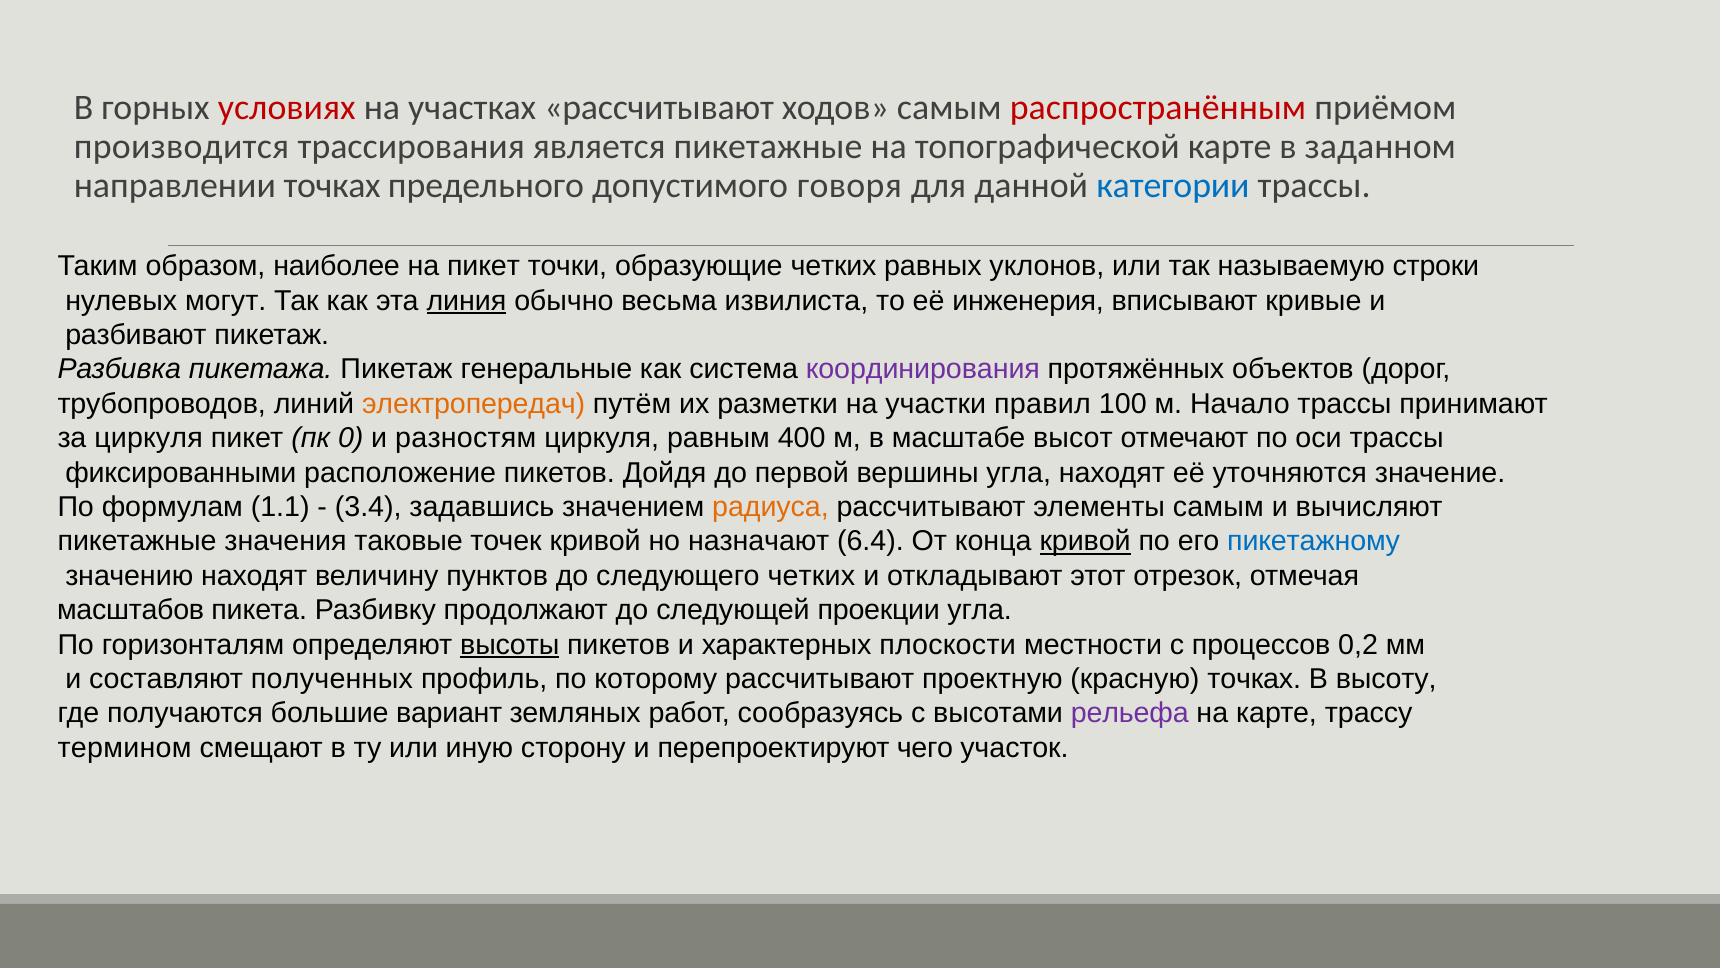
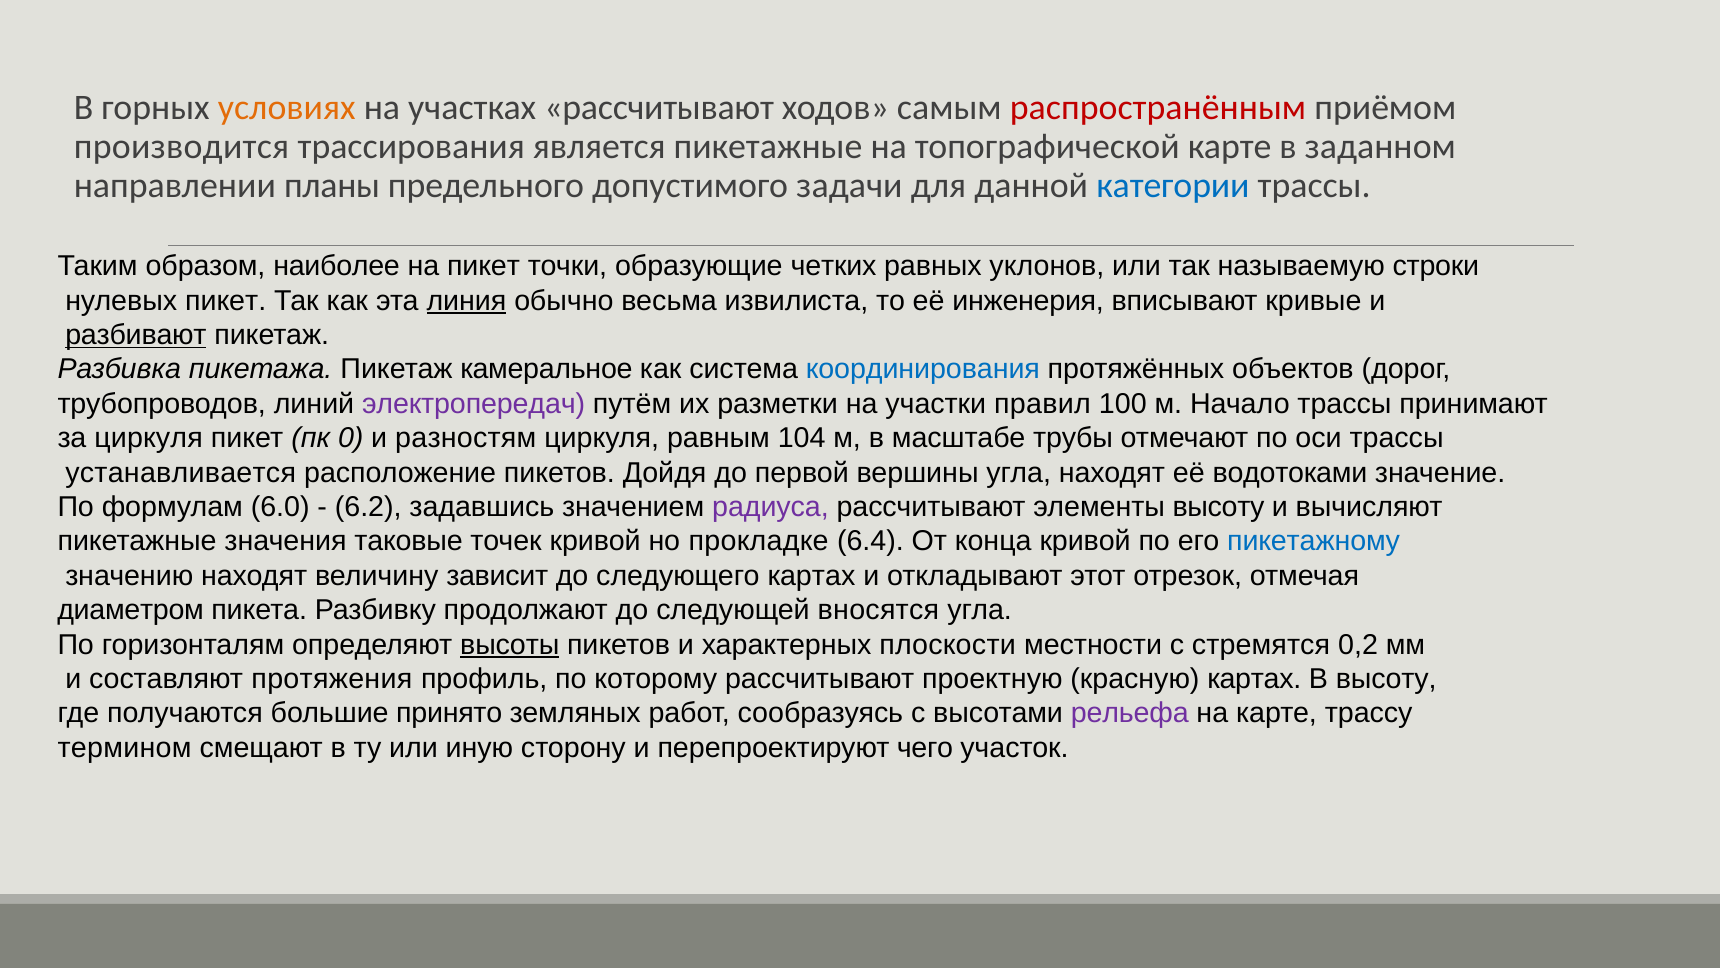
условиях colour: red -> orange (287, 108)
направлении точках: точках -> планы (332, 185)
говоря: говоря -> задачи (849, 185)
нулевых могут: могут -> пикет (226, 301)
разбивают underline: none -> present (136, 335)
генеральные: генеральные -> камеральное (546, 369)
координирования colour: purple -> blue (923, 369)
электропередач colour: orange -> purple (474, 404)
400: 400 -> 104 (802, 438)
высот: высот -> трубы (1073, 438)
фиксированными: фиксированными -> устанавливается (181, 472)
уточняются: уточняются -> водотоками (1290, 472)
1.1: 1.1 -> 6.0 (280, 507)
3.4: 3.4 -> 6.2 (368, 507)
радиуса colour: orange -> purple (770, 507)
элементы самым: самым -> высоту (1219, 507)
назначают: назначают -> прокладке (759, 541)
кривой underline: present -> none (1085, 541)
пунктов: пунктов -> зависит (497, 576)
следующего четких: четких -> картах (811, 576)
масштабов: масштабов -> диаметром (131, 610)
проекции: проекции -> вносятся (878, 610)
процессов: процессов -> стремятся (1261, 644)
полученных: полученных -> протяжения (332, 679)
красную точках: точках -> картах (1254, 679)
вариант: вариант -> принято (449, 713)
